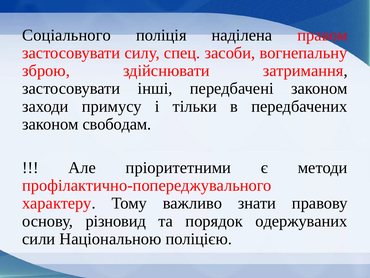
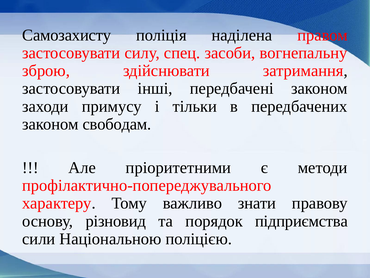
Соціального: Соціального -> Самозахисту (67, 35)
одержуваних: одержуваних -> підприємства (301, 221)
